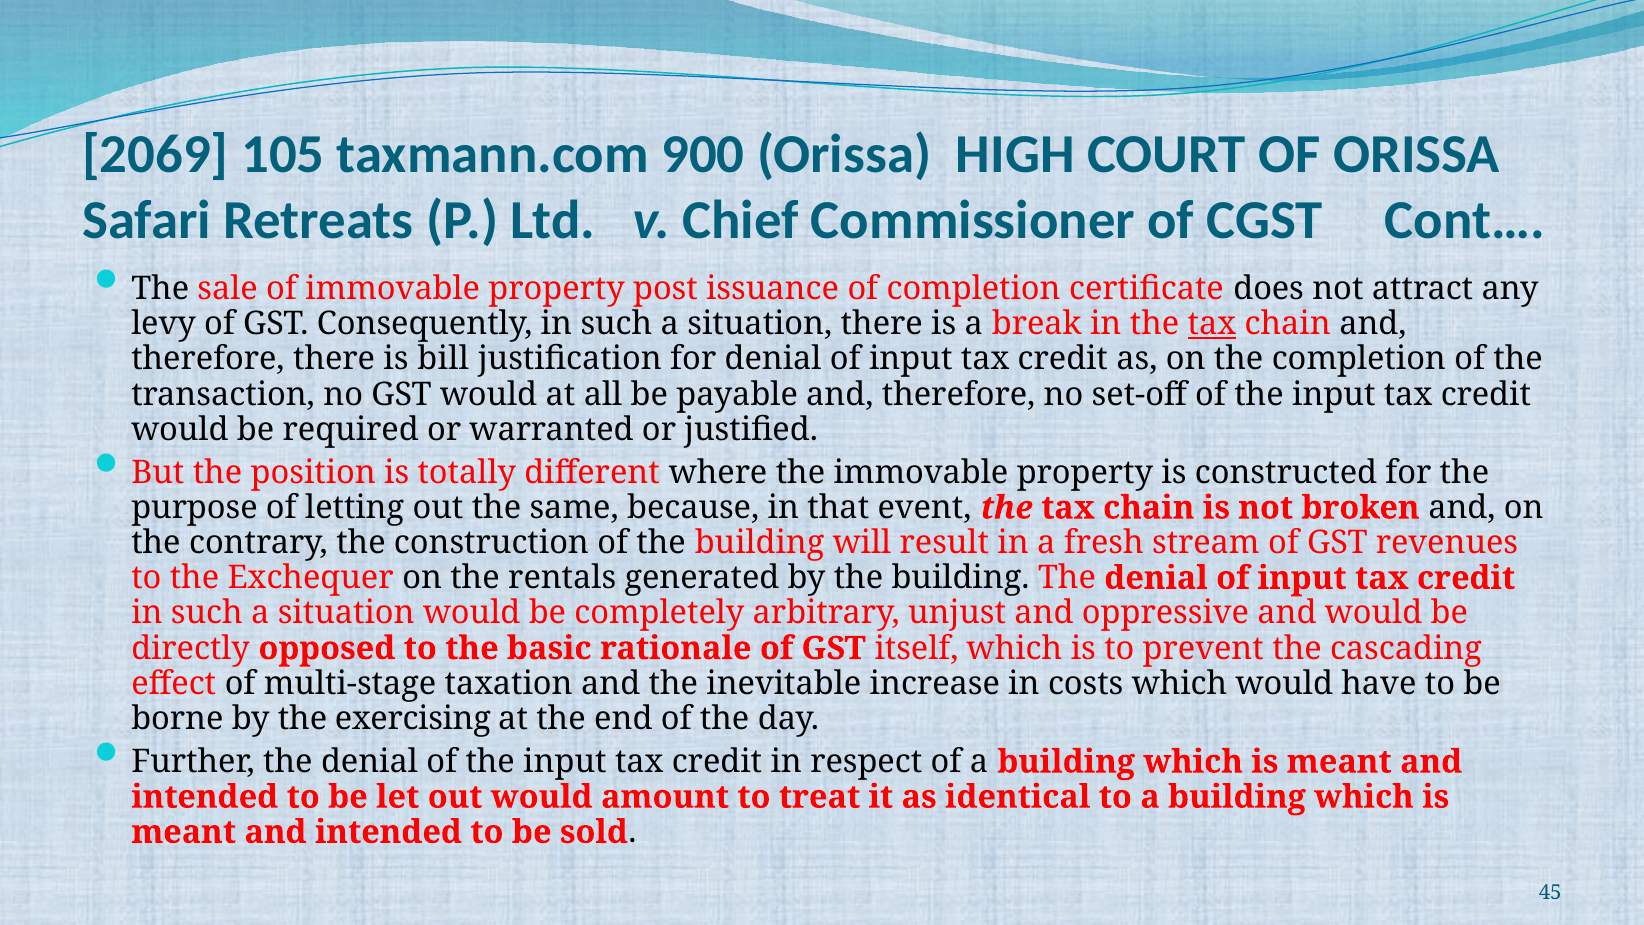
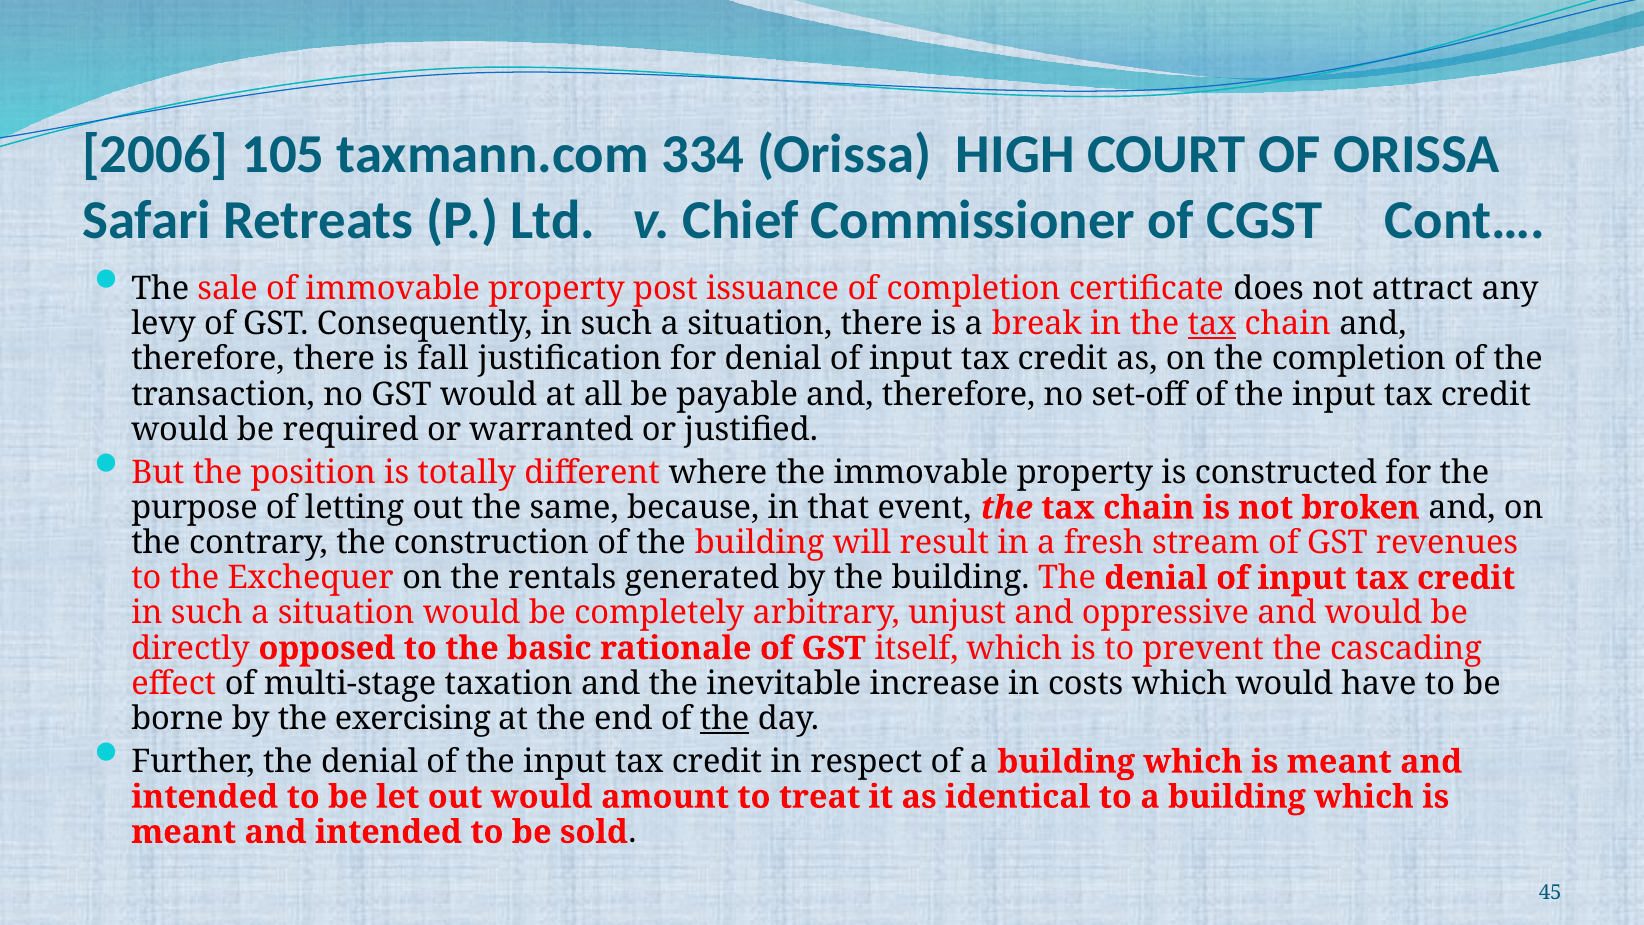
2069: 2069 -> 2006 (155, 154)
900: 900 -> 334 (703, 154)
bill: bill -> fall (443, 359)
the underline: none -> present (725, 719)
